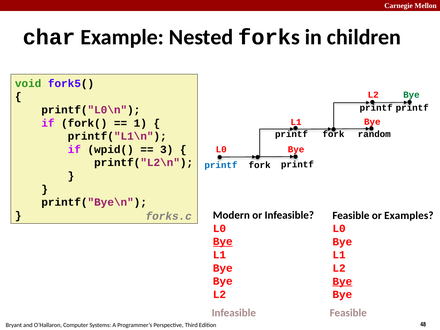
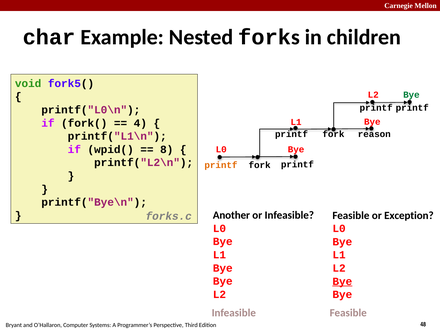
1: 1 -> 4 (140, 123)
random: random -> reason (374, 134)
3: 3 -> 8 (167, 149)
printf colour: blue -> orange (221, 165)
Modern: Modern -> Another (231, 215)
Examples: Examples -> Exception (409, 215)
Bye underline: present -> none (223, 242)
